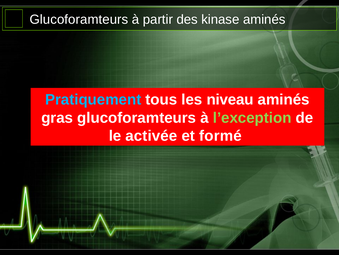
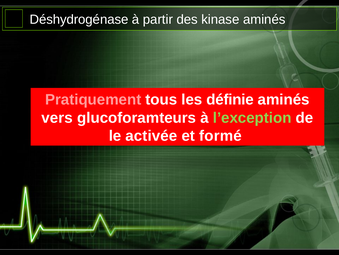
Glucoforamteurs: Glucoforamteurs -> Déshydrogénase (79, 19)
Pratiquement colour: light blue -> pink (93, 99)
niveau: niveau -> définie (230, 99)
gras: gras -> vers (57, 117)
